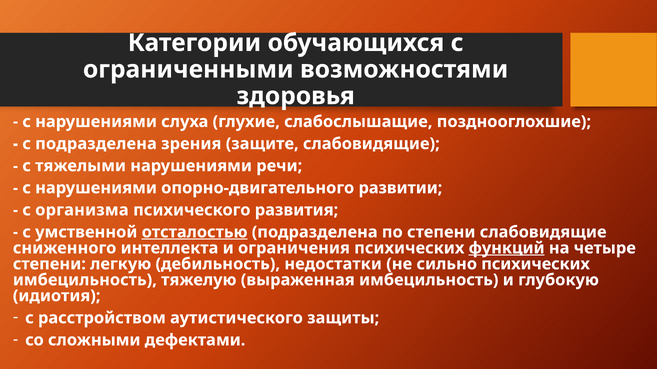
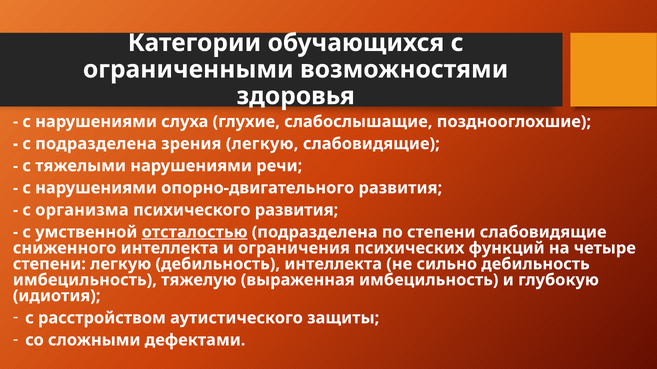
зрения защите: защите -> легкую (262, 144)
опорно-двигательного развитии: развитии -> развития (400, 188)
функций underline: present -> none (507, 248)
дебильность недостатки: недостатки -> интеллекта (333, 264)
сильно психических: психических -> дебильность (536, 264)
